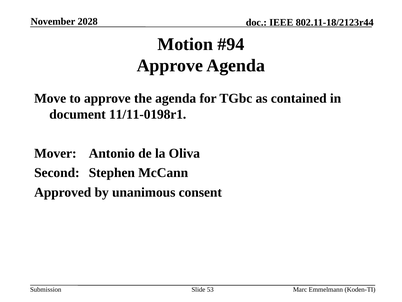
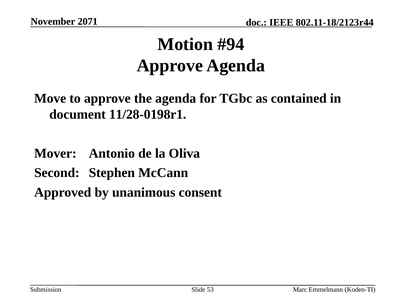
2028: 2028 -> 2071 (88, 21)
11/11-0198r1: 11/11-0198r1 -> 11/28-0198r1 (148, 114)
